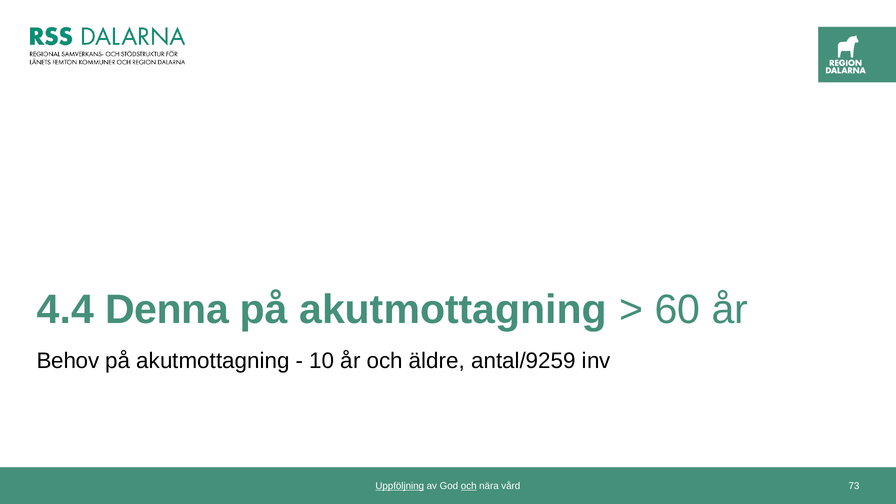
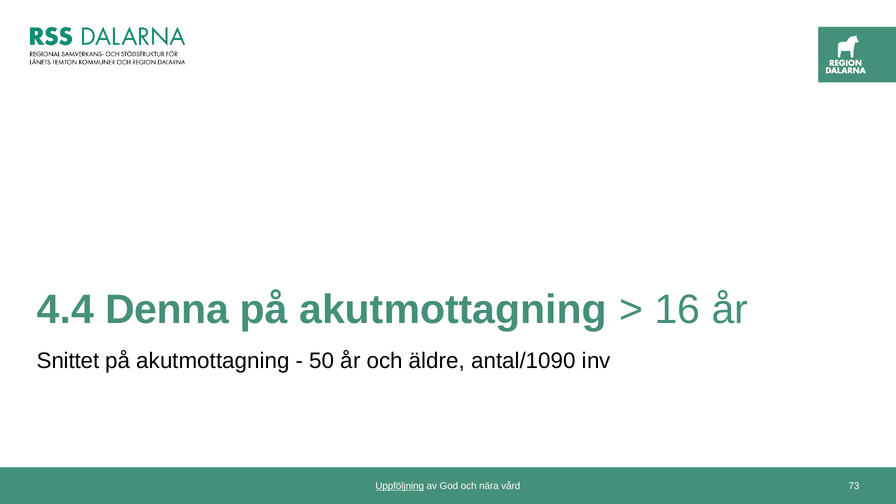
60: 60 -> 16 (677, 309)
Behov: Behov -> Snittet (68, 361)
10: 10 -> 50 (322, 361)
antal/9259: antal/9259 -> antal/1090 (524, 361)
och underline: present -> none (469, 486)
